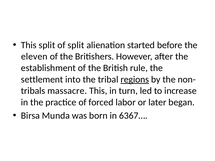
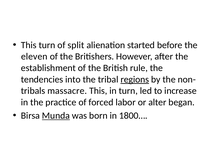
This split: split -> turn (47, 45)
settlement: settlement -> tendencies (42, 80)
later: later -> alter (157, 102)
Munda underline: none -> present (56, 116)
6367…: 6367… -> 1800… (133, 116)
